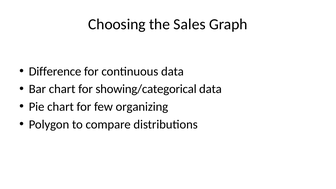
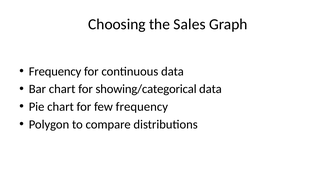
Difference: Difference -> Frequency (55, 71)
few organizing: organizing -> frequency (142, 107)
